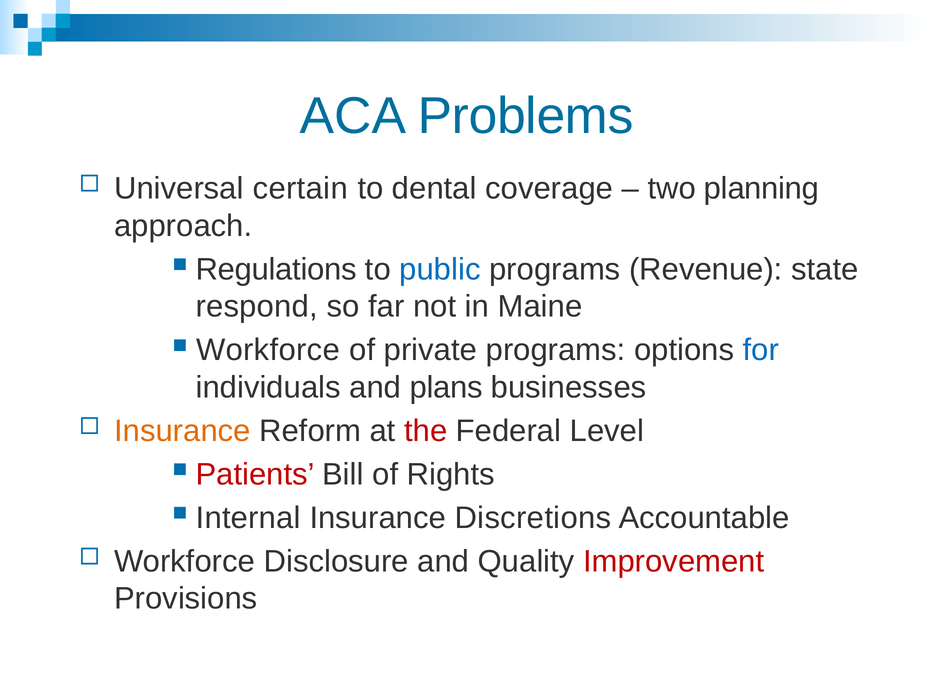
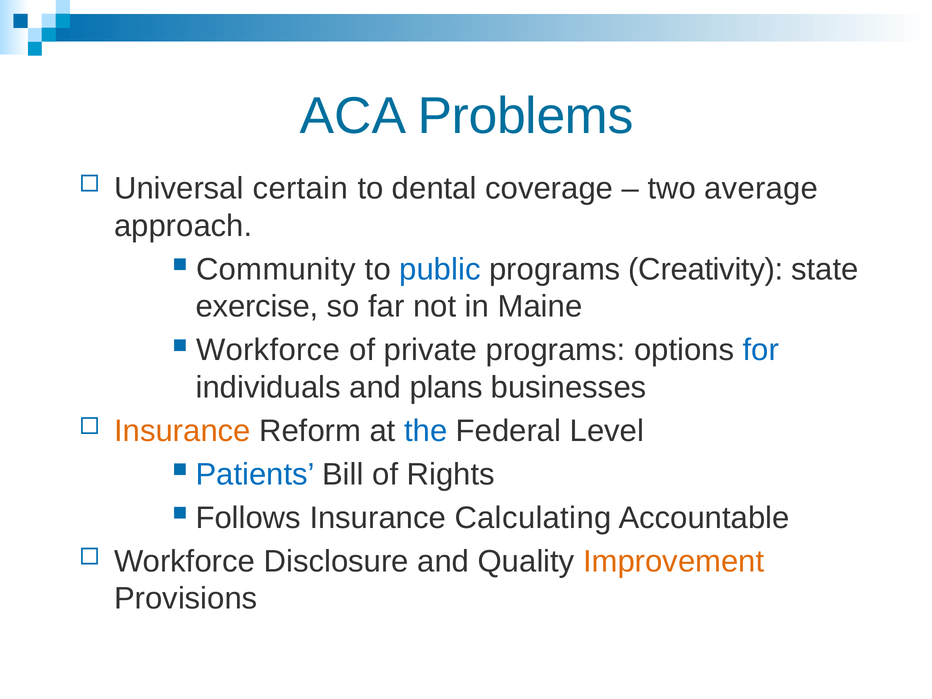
planning: planning -> average (761, 189)
Regulations: Regulations -> Community (276, 269)
Revenue: Revenue -> Creativity (706, 269)
respond: respond -> exercise (257, 307)
the colour: red -> blue (426, 431)
Patients colour: red -> blue (255, 474)
Internal: Internal -> Follows (248, 518)
Discretions: Discretions -> Calculating (533, 518)
Improvement colour: red -> orange (674, 561)
